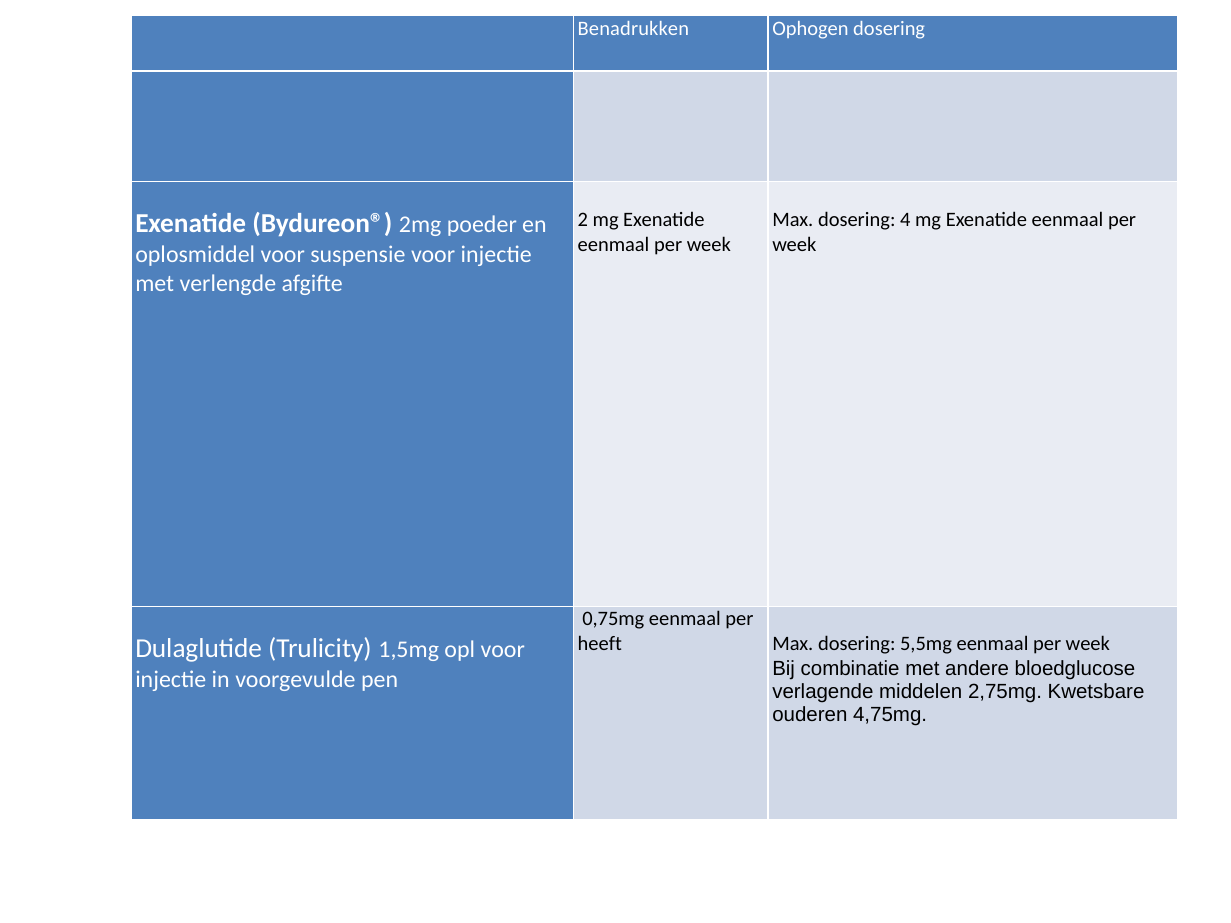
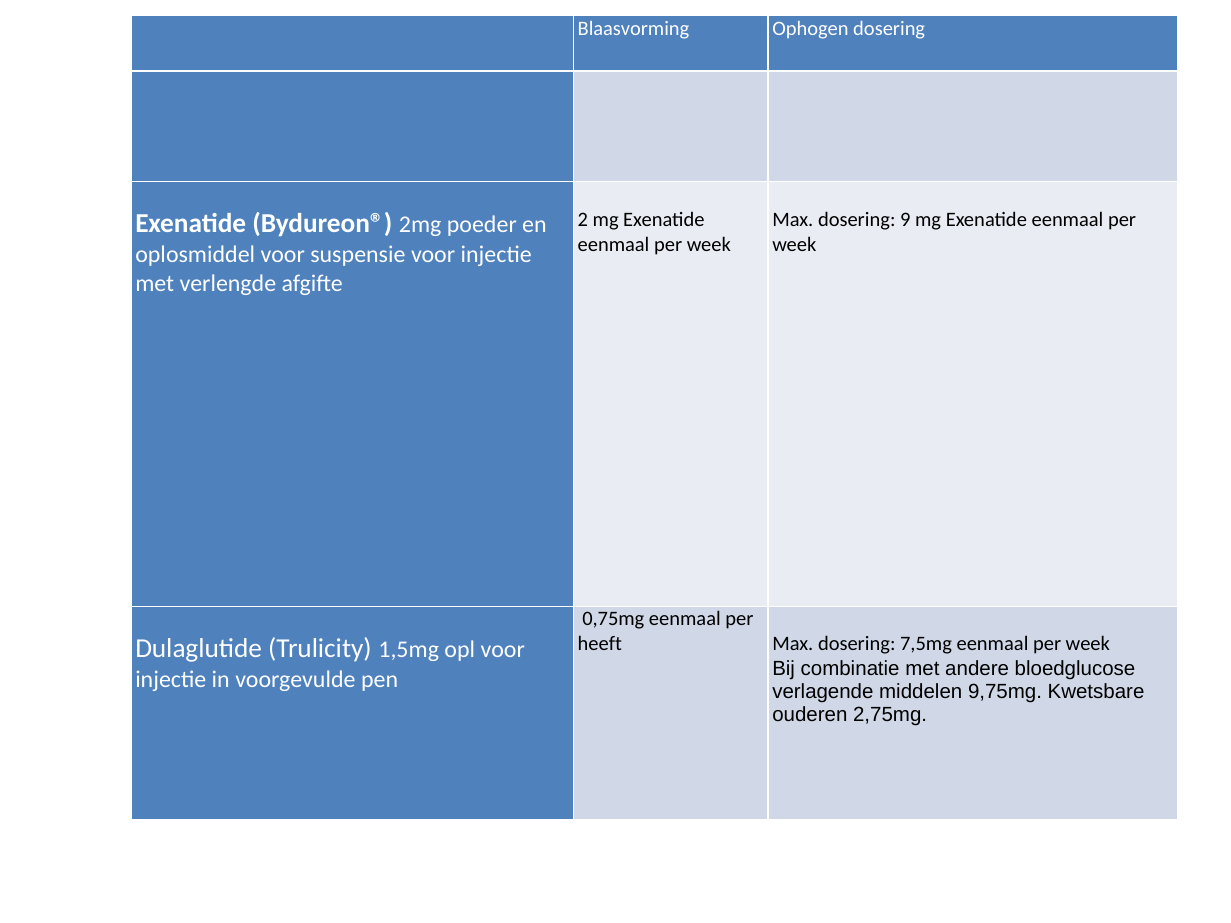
Benadrukken: Benadrukken -> Blaasvorming (633, 28)
4: 4 -> 9 (905, 219)
5,5mg: 5,5mg -> 7,5mg (926, 644)
2,75mg: 2,75mg -> 9,75mg (1005, 692)
4,75mg: 4,75mg -> 2,75mg (890, 714)
